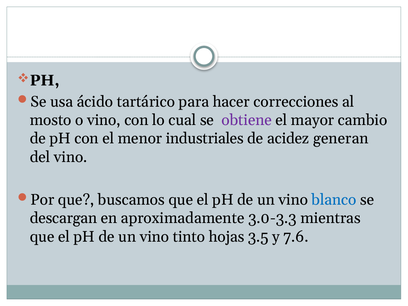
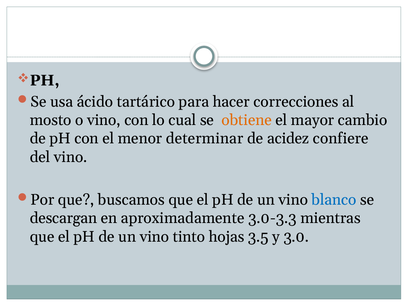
obtiene colour: purple -> orange (247, 120)
industriales: industriales -> determinar (205, 139)
generan: generan -> confiere (341, 139)
7.6: 7.6 -> 3.0 (296, 237)
